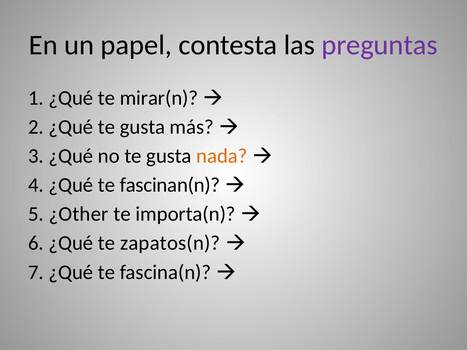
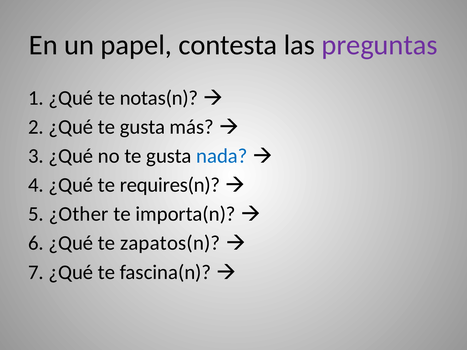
mirar(n: mirar(n -> notas(n (159, 98)
nada colour: orange -> blue (222, 156)
fascinan(n: fascinan(n -> requires(n (170, 185)
